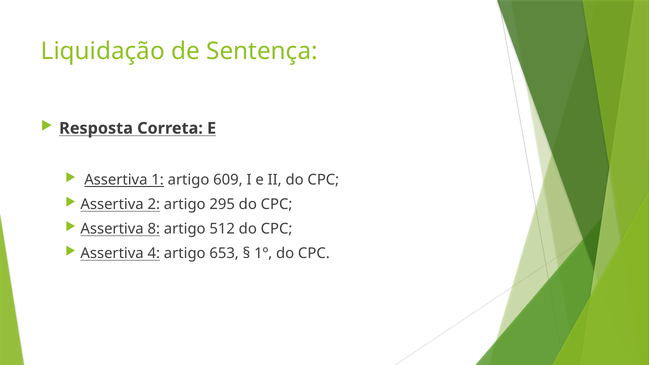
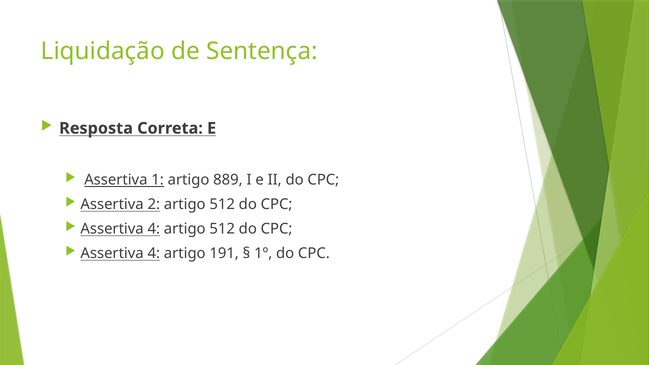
609: 609 -> 889 (228, 180)
2 artigo 295: 295 -> 512 (222, 204)
8: 8 -> 4 (154, 229)
653: 653 -> 191 (224, 254)
